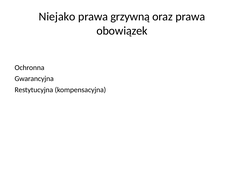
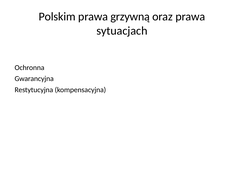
Niejako: Niejako -> Polskim (57, 16)
obowiązek: obowiązek -> sytuacjach (122, 31)
